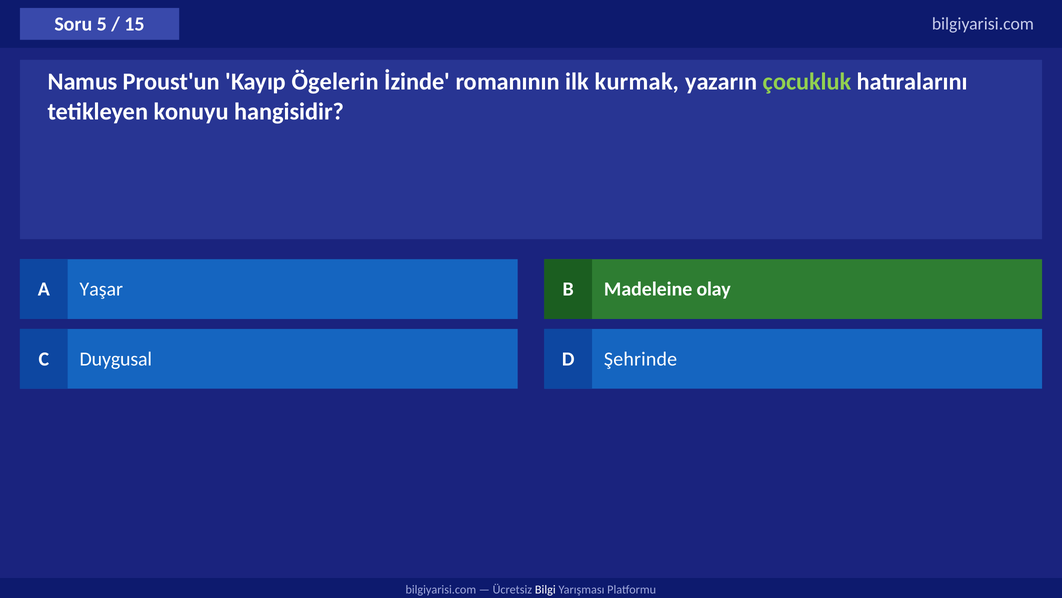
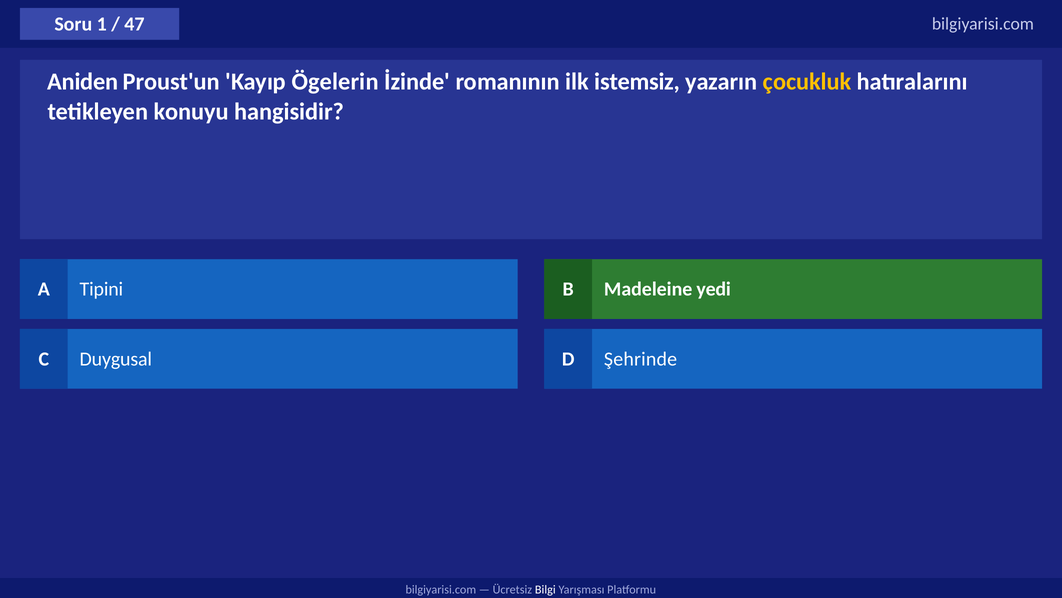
5: 5 -> 1 (102, 24)
15: 15 -> 47 (134, 24)
Namus: Namus -> Aniden (83, 82)
kurmak: kurmak -> istemsiz (637, 82)
çocukluk colour: light green -> yellow (807, 82)
Yaşar: Yaşar -> Tipini (101, 289)
olay: olay -> yedi (714, 289)
